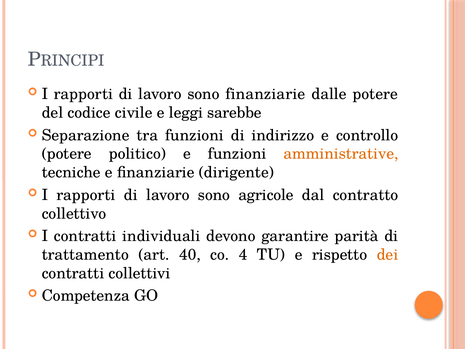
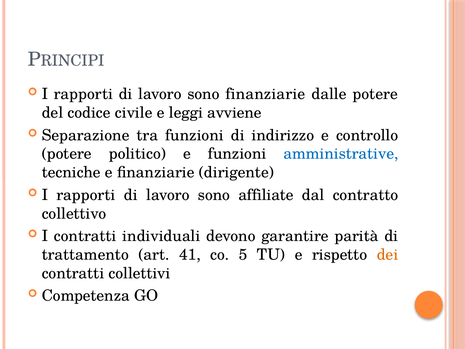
sarebbe: sarebbe -> avviene (234, 113)
amministrative colour: orange -> blue (341, 154)
agricole: agricole -> affiliate (266, 195)
40: 40 -> 41 (190, 254)
4: 4 -> 5 (243, 254)
